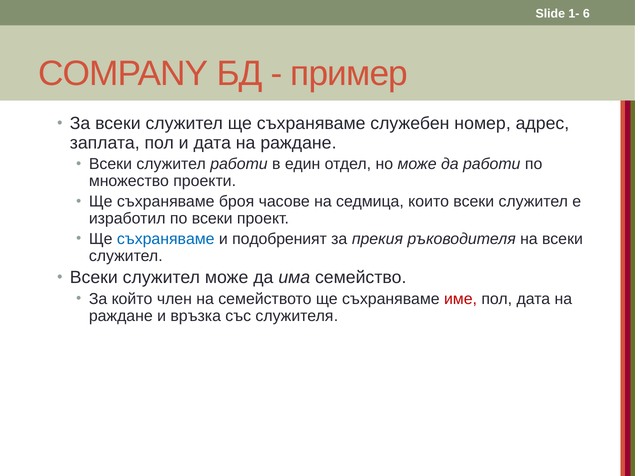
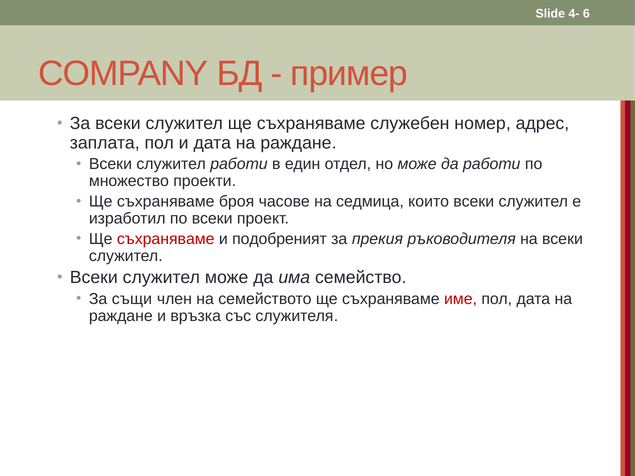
1-: 1- -> 4- (574, 14)
съхраняваме colour: blue -> red (166, 239)
който: който -> същи (132, 299)
